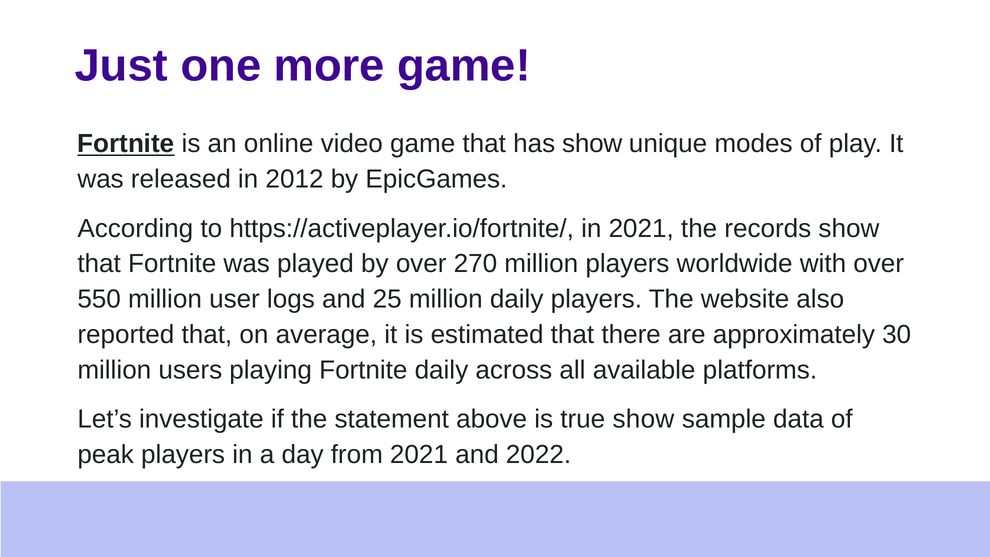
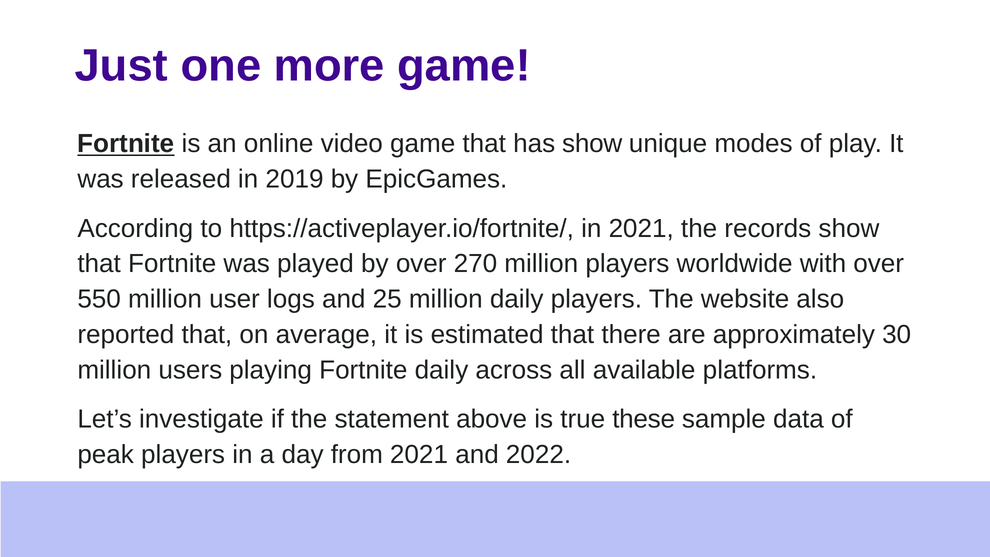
2012: 2012 -> 2019 (295, 179)
true show: show -> these (644, 419)
